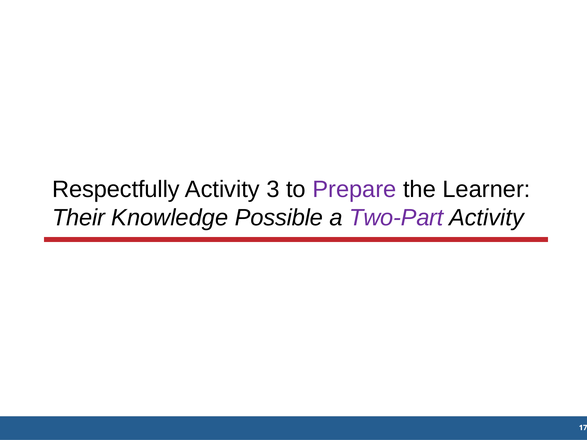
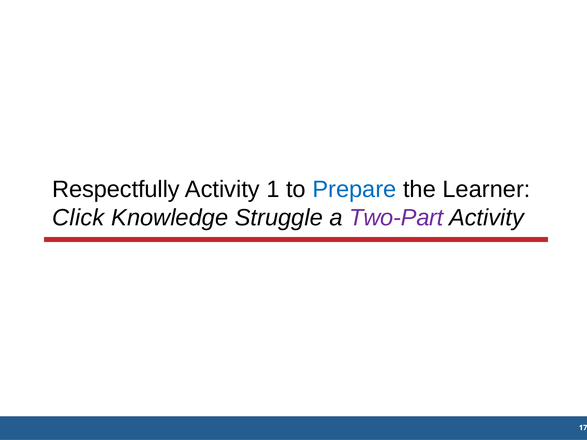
3: 3 -> 1 (273, 189)
Prepare colour: purple -> blue (354, 189)
Their: Their -> Click (78, 218)
Possible: Possible -> Struggle (279, 218)
